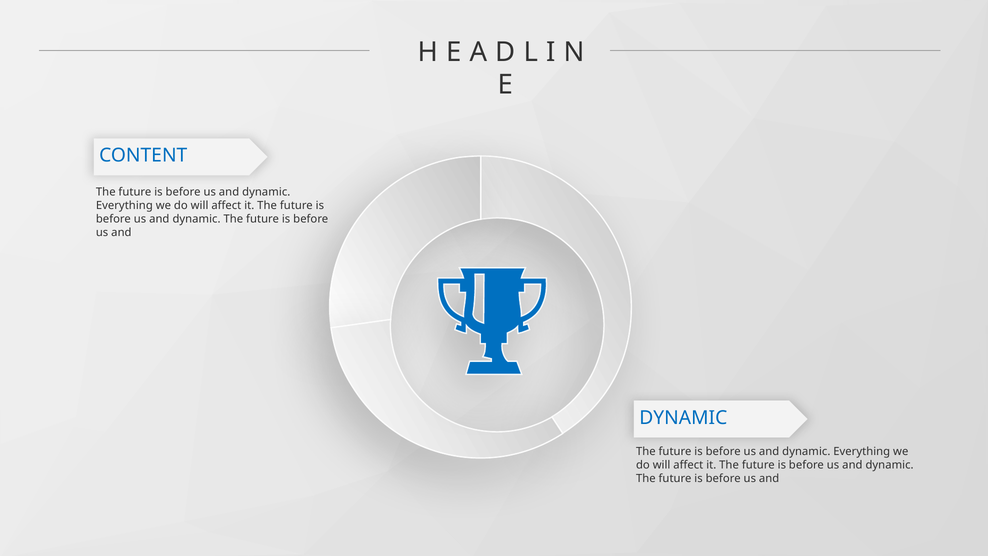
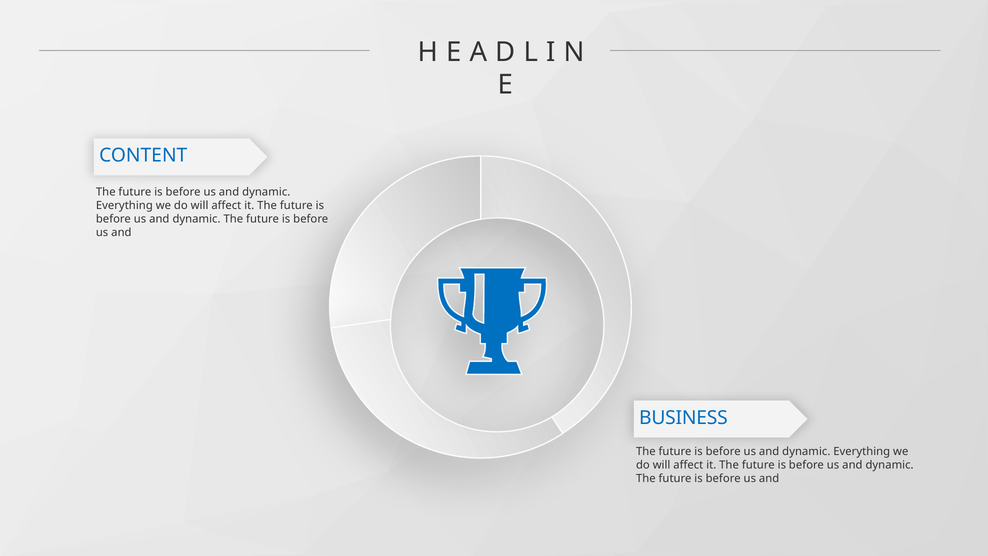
DYNAMIC: DYNAMIC -> BUSINESS (683, 417)
